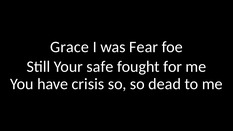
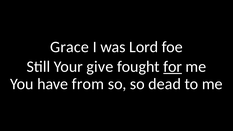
Fear: Fear -> Lord (144, 47)
safe: safe -> give (100, 67)
for underline: none -> present (173, 67)
crisis: crisis -> from (88, 84)
